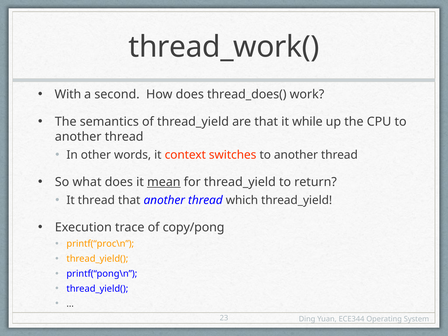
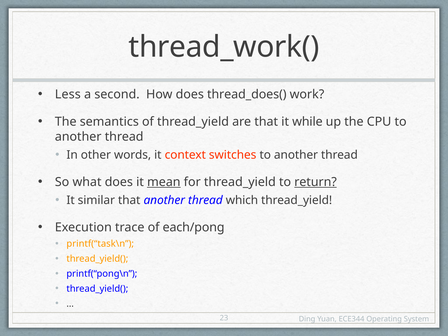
With: With -> Less (68, 94)
return underline: none -> present (316, 182)
It thread: thread -> similar (96, 200)
copy/pong: copy/pong -> each/pong (194, 227)
printf(“proc\n: printf(“proc\n -> printf(“task\n (100, 244)
